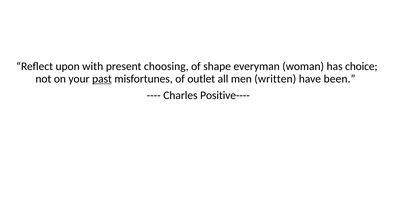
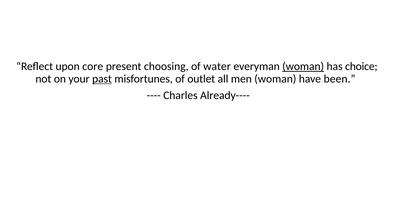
with: with -> core (93, 66)
shape: shape -> water (217, 66)
woman underline: none -> present (303, 66)
men written: written -> woman (275, 79)
Positive----: Positive---- -> Already---- (225, 95)
